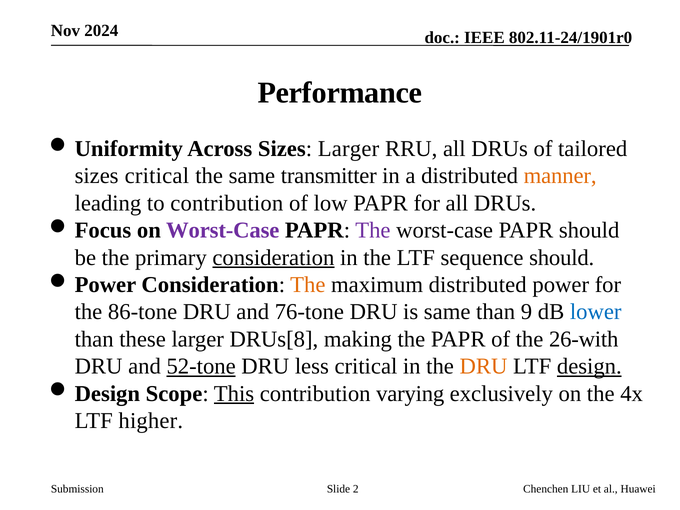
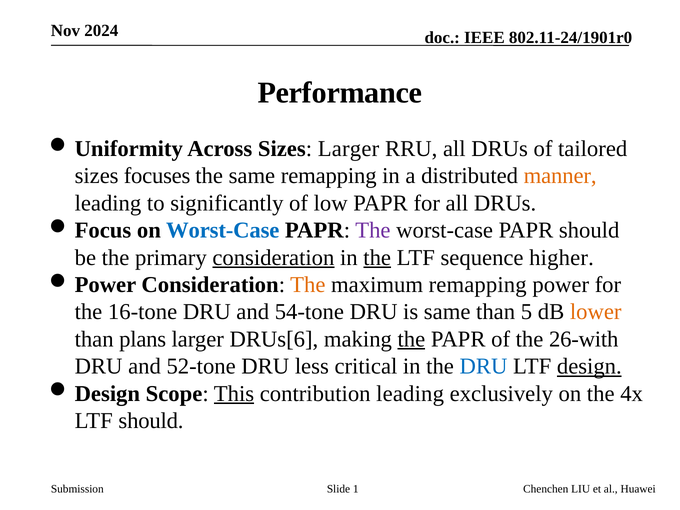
sizes critical: critical -> focuses (157, 176)
same transmitter: transmitter -> remapping (329, 176)
to contribution: contribution -> significantly (227, 203)
Worst-Case colour: purple -> blue (223, 230)
the underline: none -> present (377, 258)
sequence should: should -> higher (562, 258)
maximum distributed: distributed -> remapping (478, 285)
86-tone: 86-tone -> 16-tone (143, 312)
76-tone: 76-tone -> 54-tone (309, 312)
9: 9 -> 5 (526, 312)
lower colour: blue -> orange (596, 312)
these: these -> plans (143, 339)
DRUs[8: DRUs[8 -> DRUs[6 (274, 339)
the underline: none -> present (411, 339)
52-tone underline: present -> none (201, 366)
DRU colour: orange -> blue (484, 366)
contribution varying: varying -> leading (410, 394)
LTF higher: higher -> should (151, 421)
2: 2 -> 1 (356, 489)
